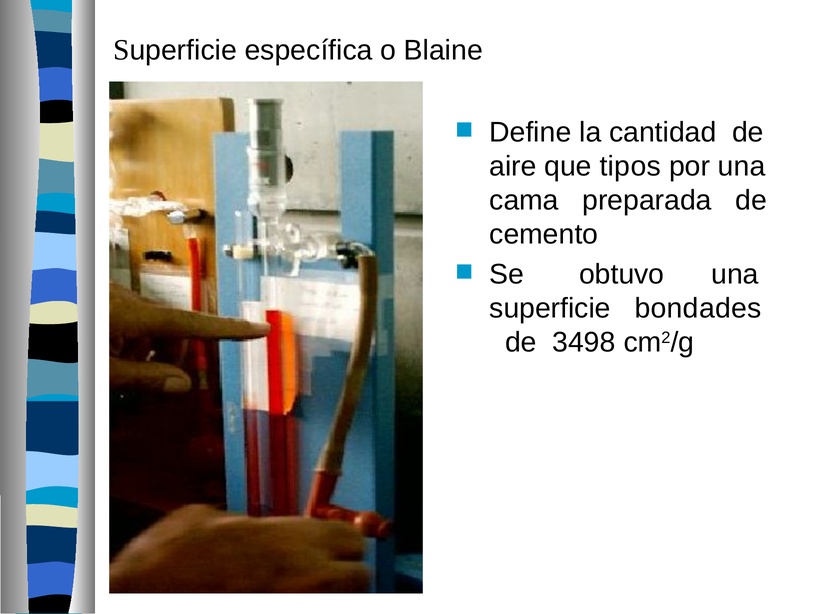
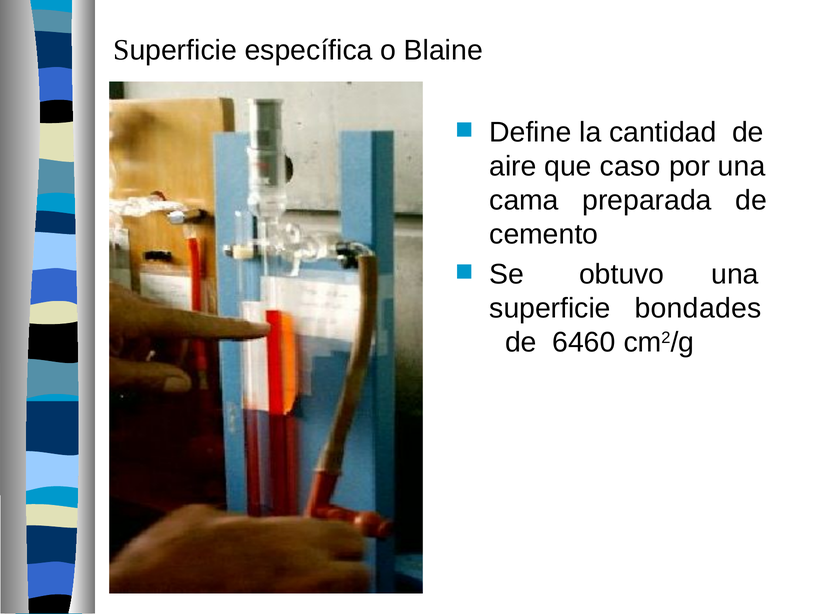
tipos: tipos -> caso (630, 166)
3498: 3498 -> 6460 (584, 343)
